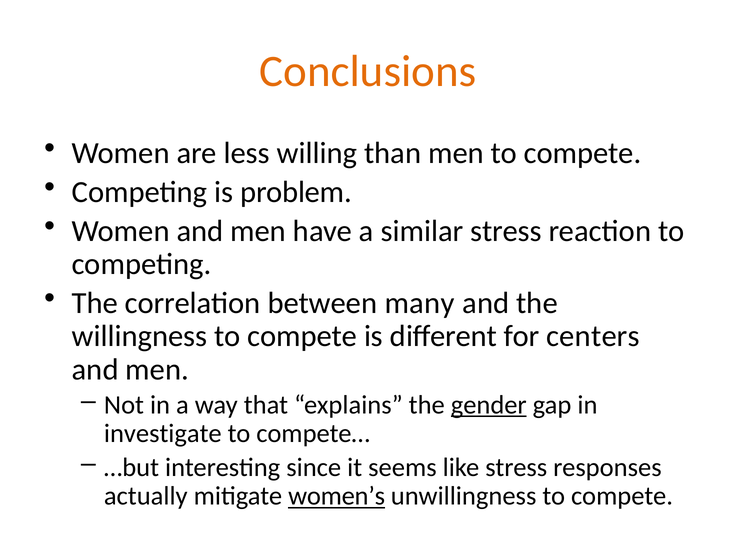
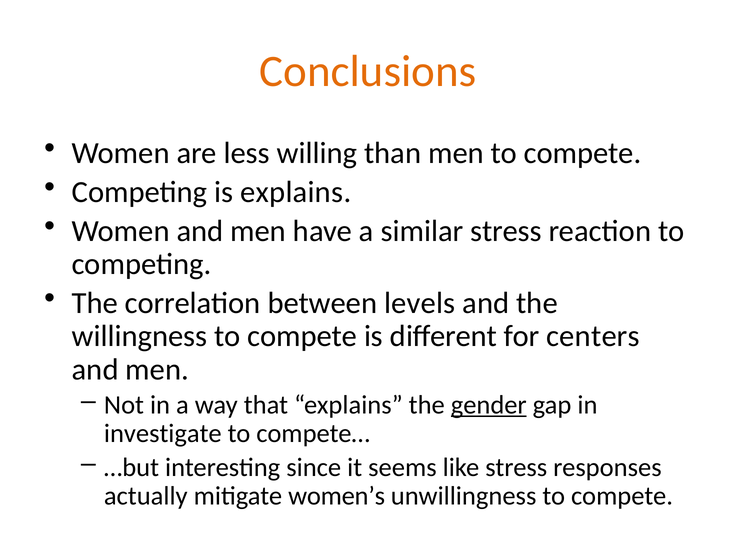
is problem: problem -> explains (296, 192)
many: many -> levels (420, 303)
women’s underline: present -> none (337, 496)
